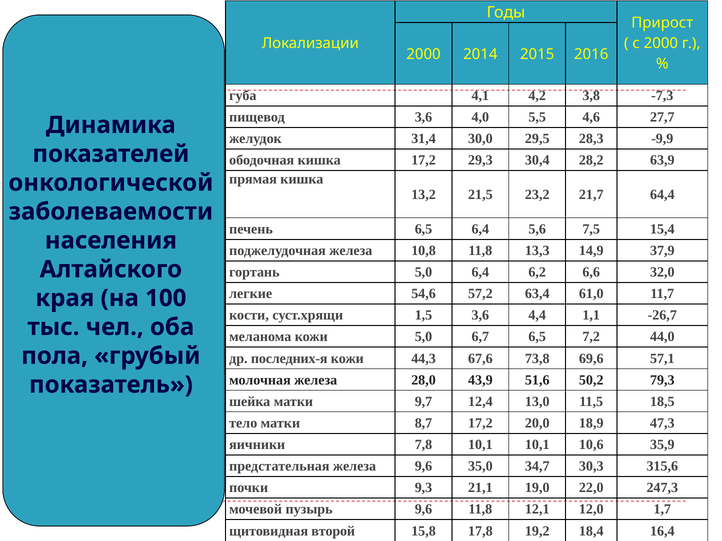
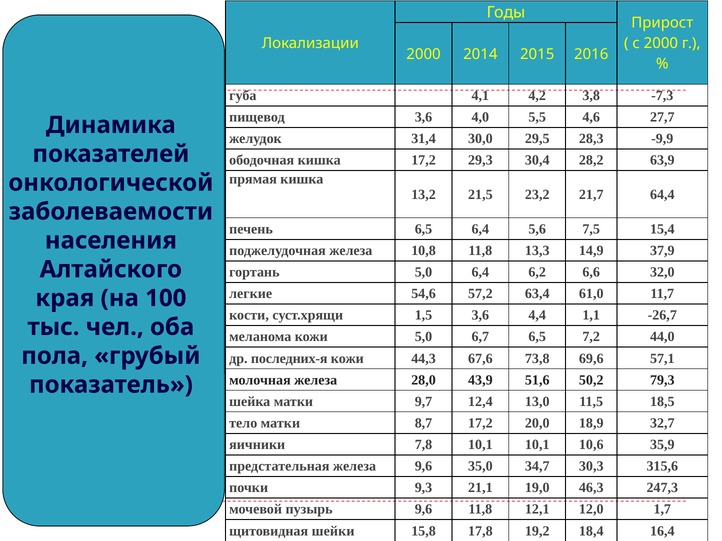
47,3: 47,3 -> 32,7 (662, 423)
22,0: 22,0 -> 46,3 (591, 488)
второй: второй -> шейки (333, 532)
